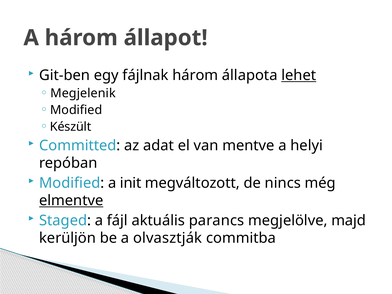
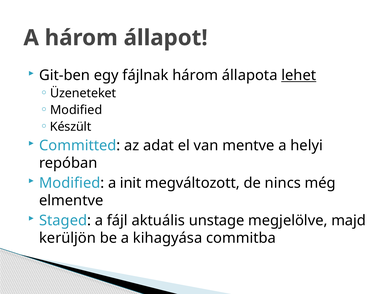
Megjelenik: Megjelenik -> Üzeneteket (83, 93)
elmentve underline: present -> none (71, 201)
parancs: parancs -> unstage (217, 220)
olvasztják: olvasztják -> kihagyása (168, 238)
